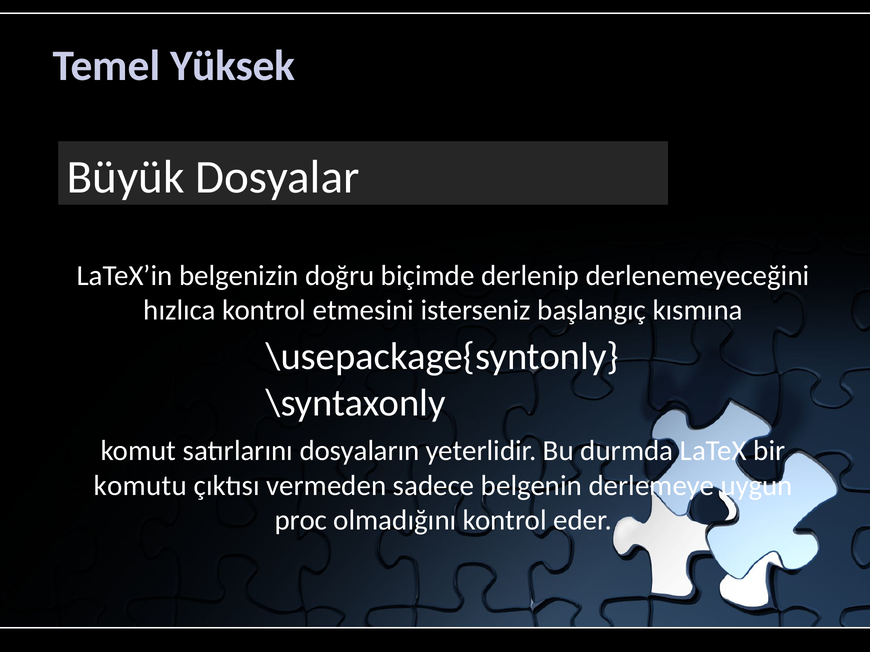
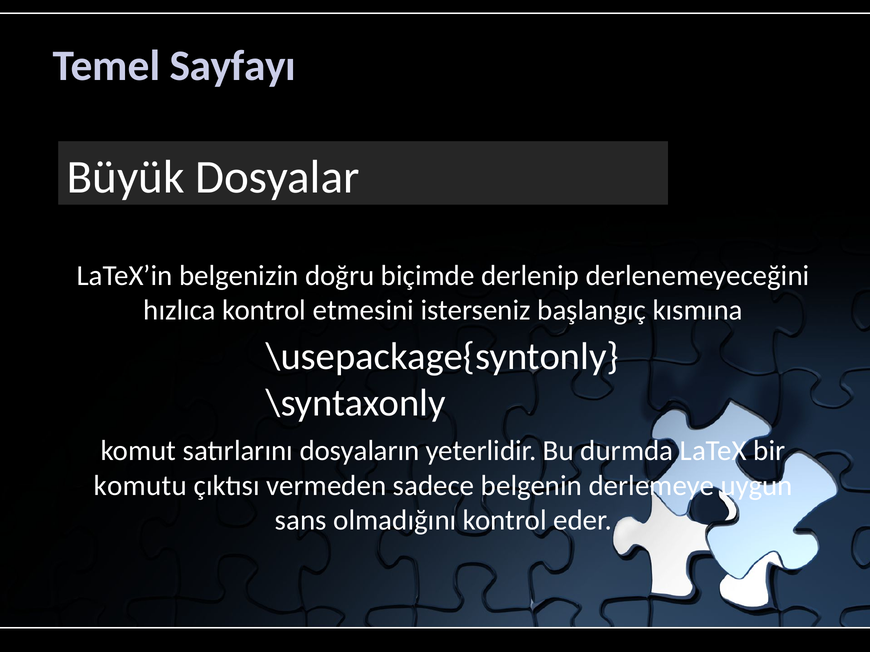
Yüksek: Yüksek -> Sayfayı (233, 66)
proc: proc -> sans (301, 521)
